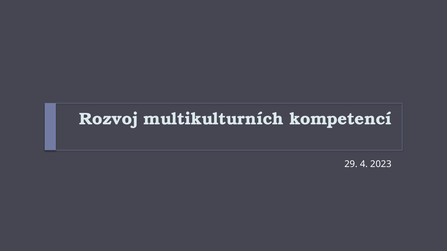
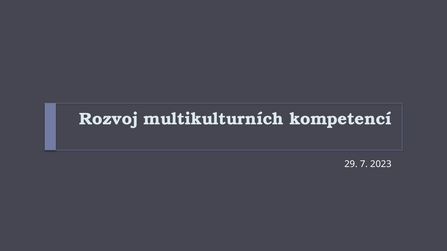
4: 4 -> 7 (364, 164)
